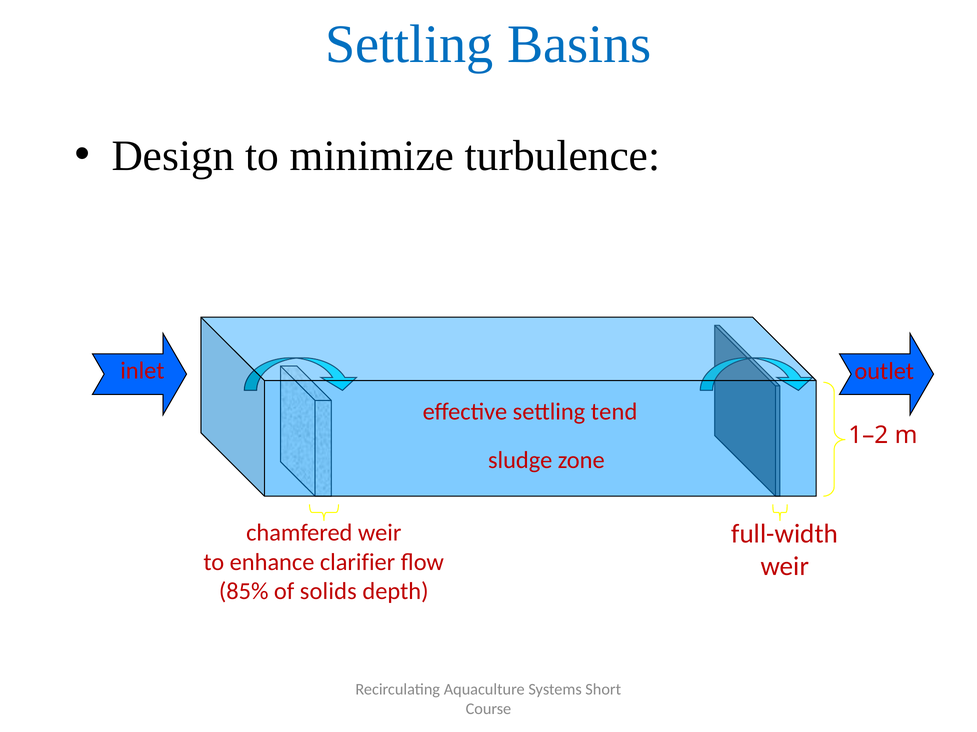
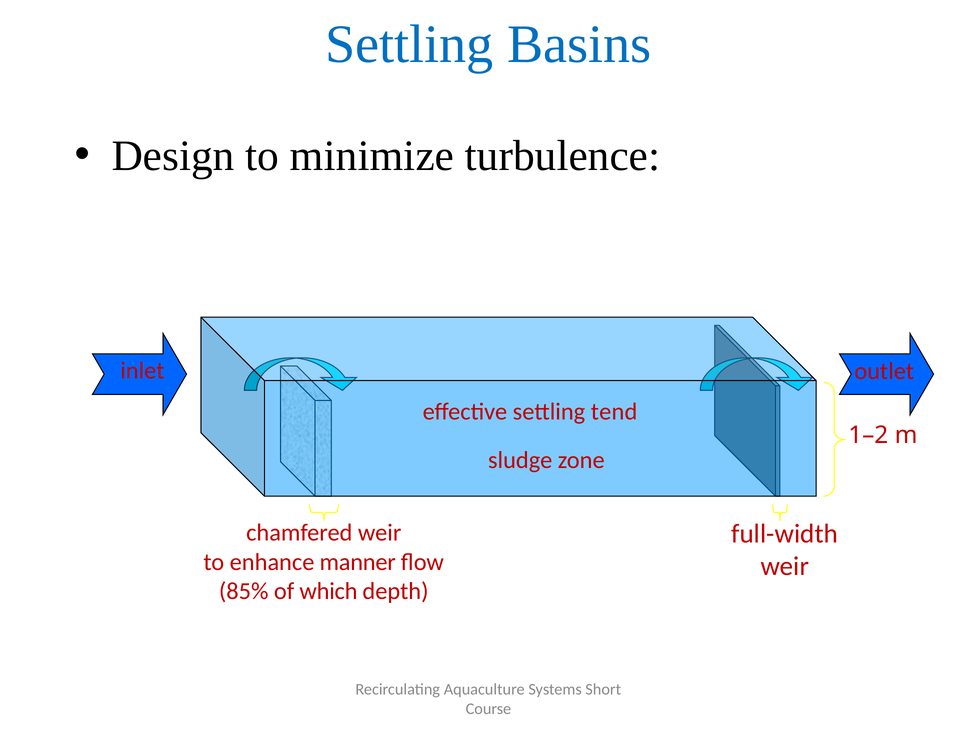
clarifier: clarifier -> manner (358, 563)
solids: solids -> which (328, 592)
